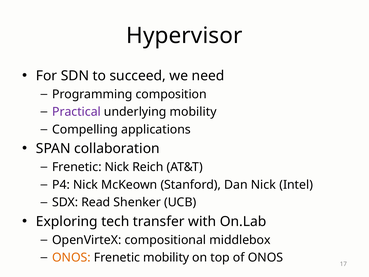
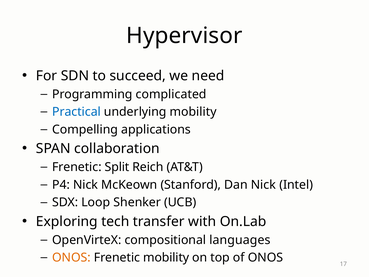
composition: composition -> complicated (171, 94)
Practical colour: purple -> blue (76, 112)
Frenetic Nick: Nick -> Split (117, 167)
Read: Read -> Loop (96, 202)
middlebox: middlebox -> languages (240, 240)
